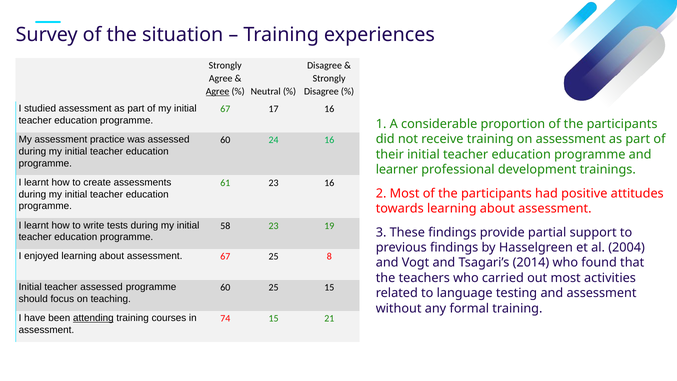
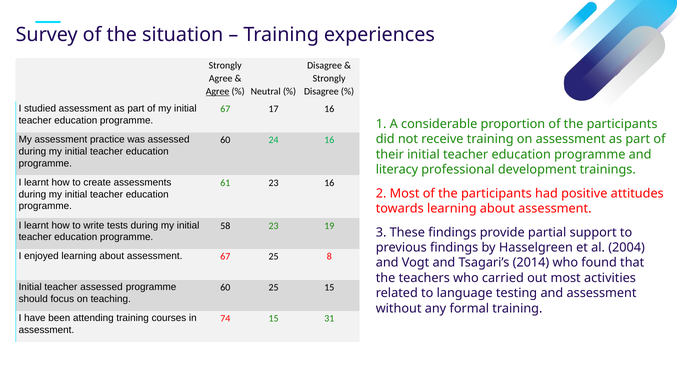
learner: learner -> literacy (397, 170)
attending underline: present -> none (93, 318)
21: 21 -> 31 (329, 318)
